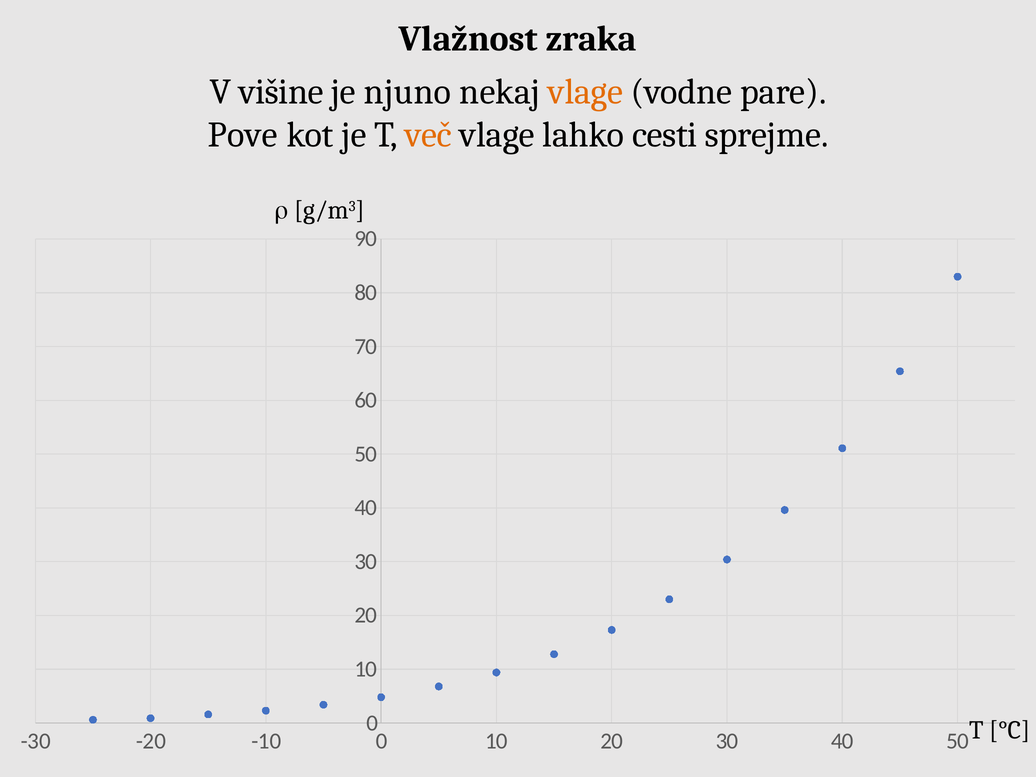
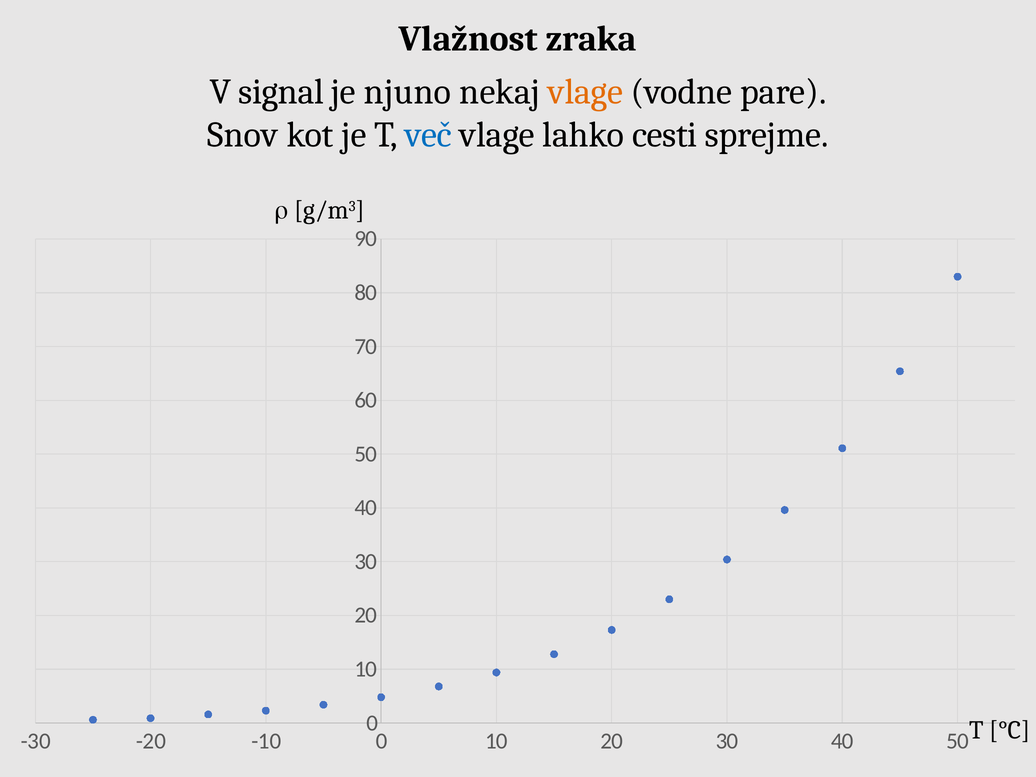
višine: višine -> signal (281, 92)
Pove: Pove -> Snov (243, 135)
več colour: orange -> blue (428, 135)
